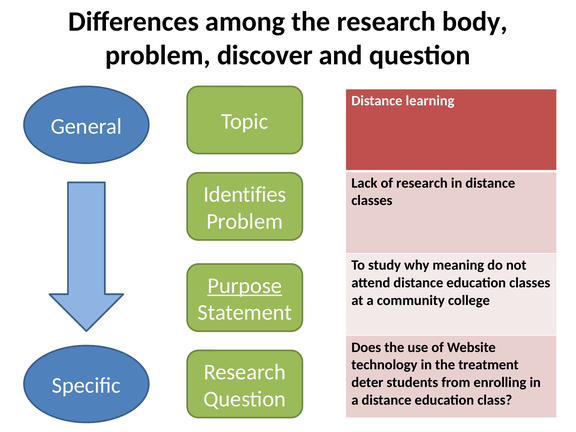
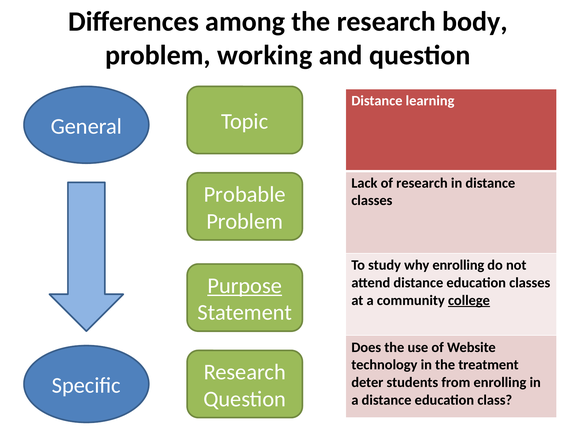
discover: discover -> working (265, 55)
Identifies: Identifies -> Probable (245, 195)
why meaning: meaning -> enrolling (458, 265)
college underline: none -> present (469, 300)
